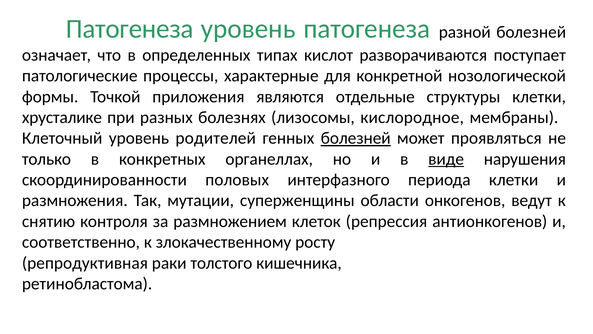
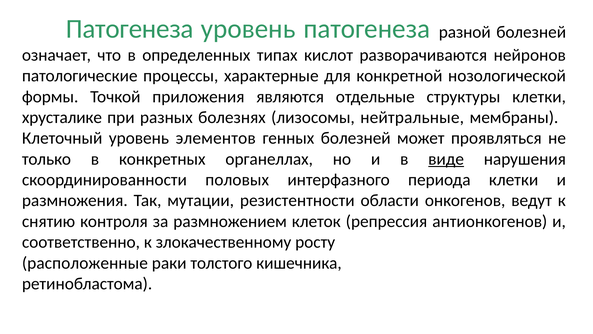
поступает: поступает -> нейронов (530, 55)
кислородное: кислородное -> нейтральные (412, 117)
родителей: родителей -> элементов (216, 138)
болезней underline: present -> none (356, 138)
суперженщины: суперженщины -> резистентности (297, 200)
репродуктивная: репродуктивная -> расположенные (85, 263)
